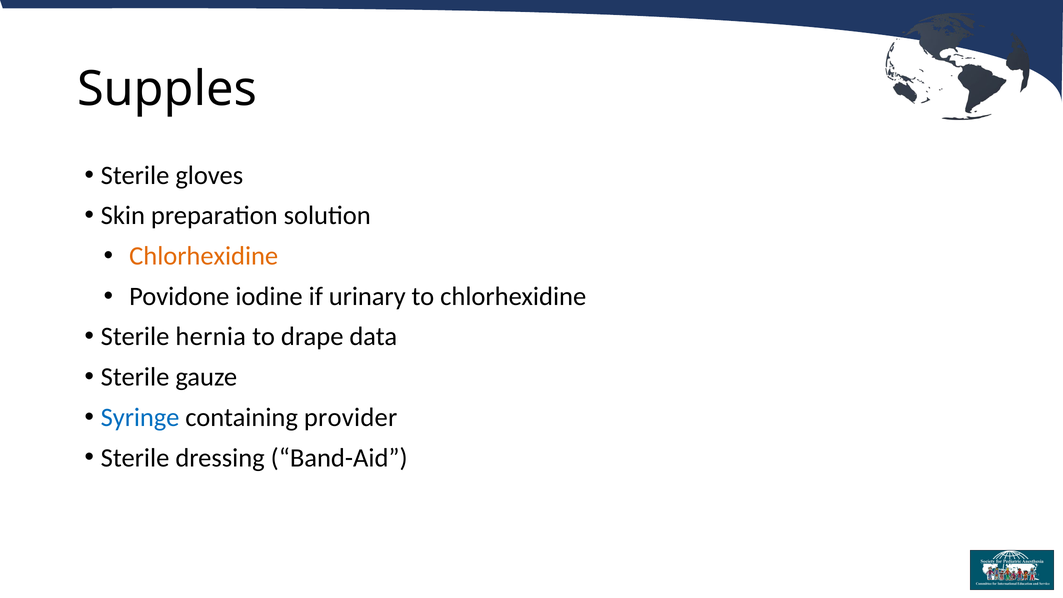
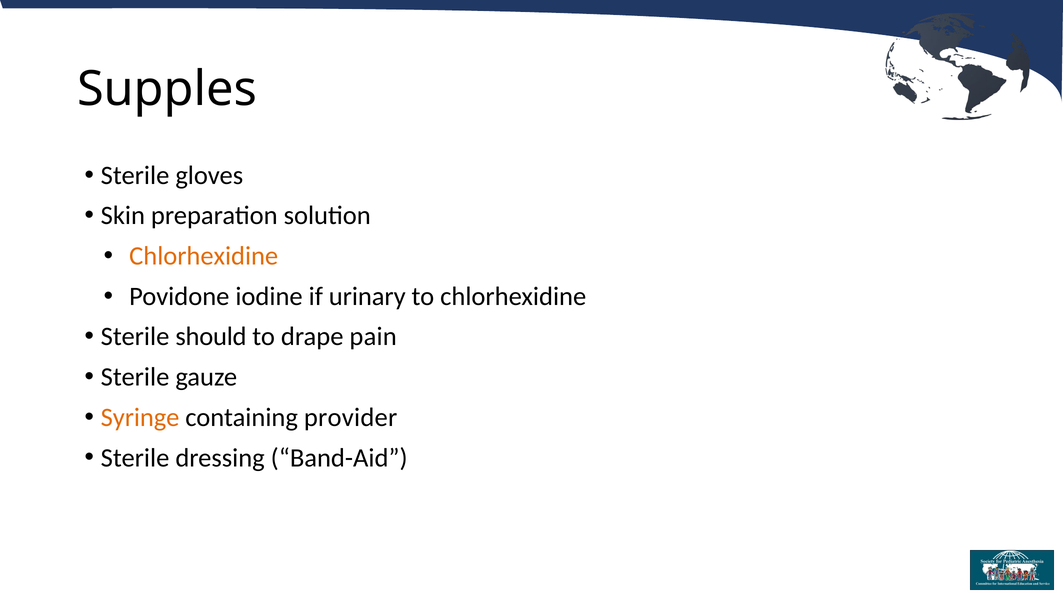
hernia: hernia -> should (211, 337)
data: data -> pain (373, 337)
Syringe colour: blue -> orange (140, 417)
